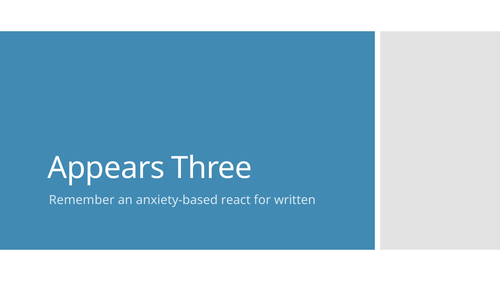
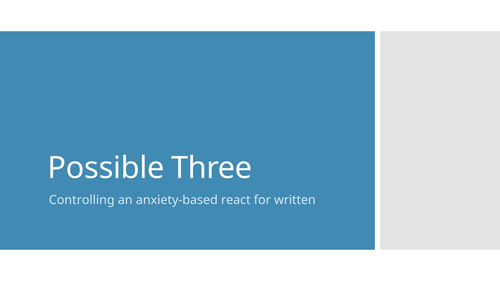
Appears: Appears -> Possible (106, 168)
Remember: Remember -> Controlling (82, 200)
